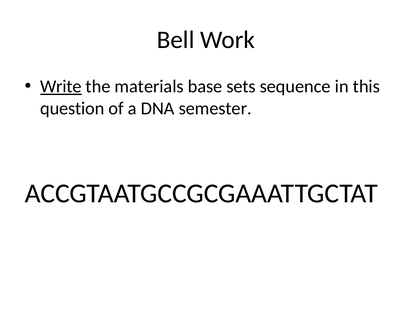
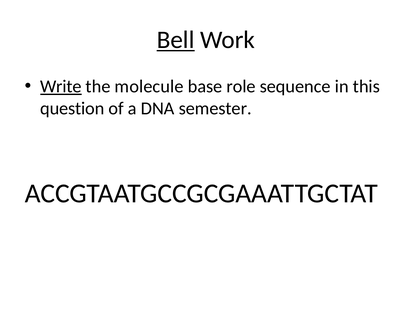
Bell underline: none -> present (176, 40)
materials: materials -> molecule (149, 86)
sets: sets -> role (241, 86)
